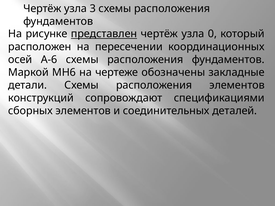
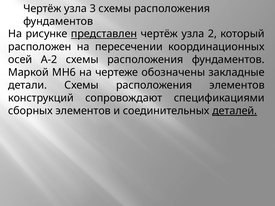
0: 0 -> 2 (212, 34)
А-6: А-6 -> А-2 (49, 60)
деталей underline: none -> present (235, 111)
